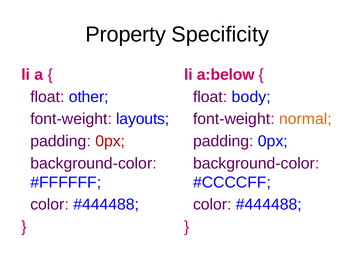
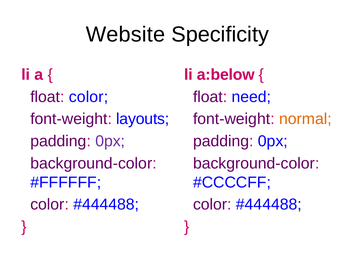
Property: Property -> Website (125, 34)
float other: other -> color (89, 97)
body: body -> need (251, 97)
0px colour: red -> purple (110, 141)
